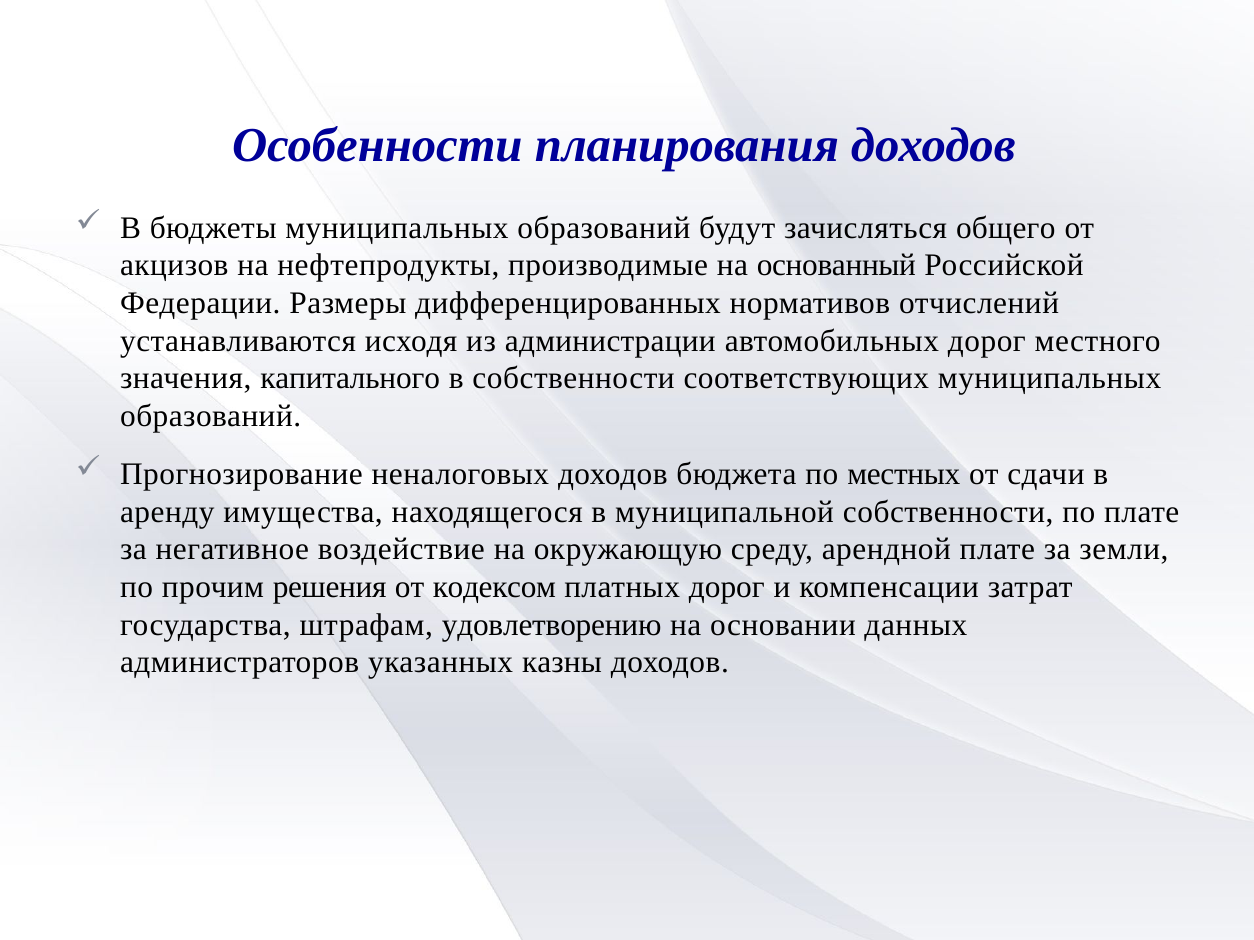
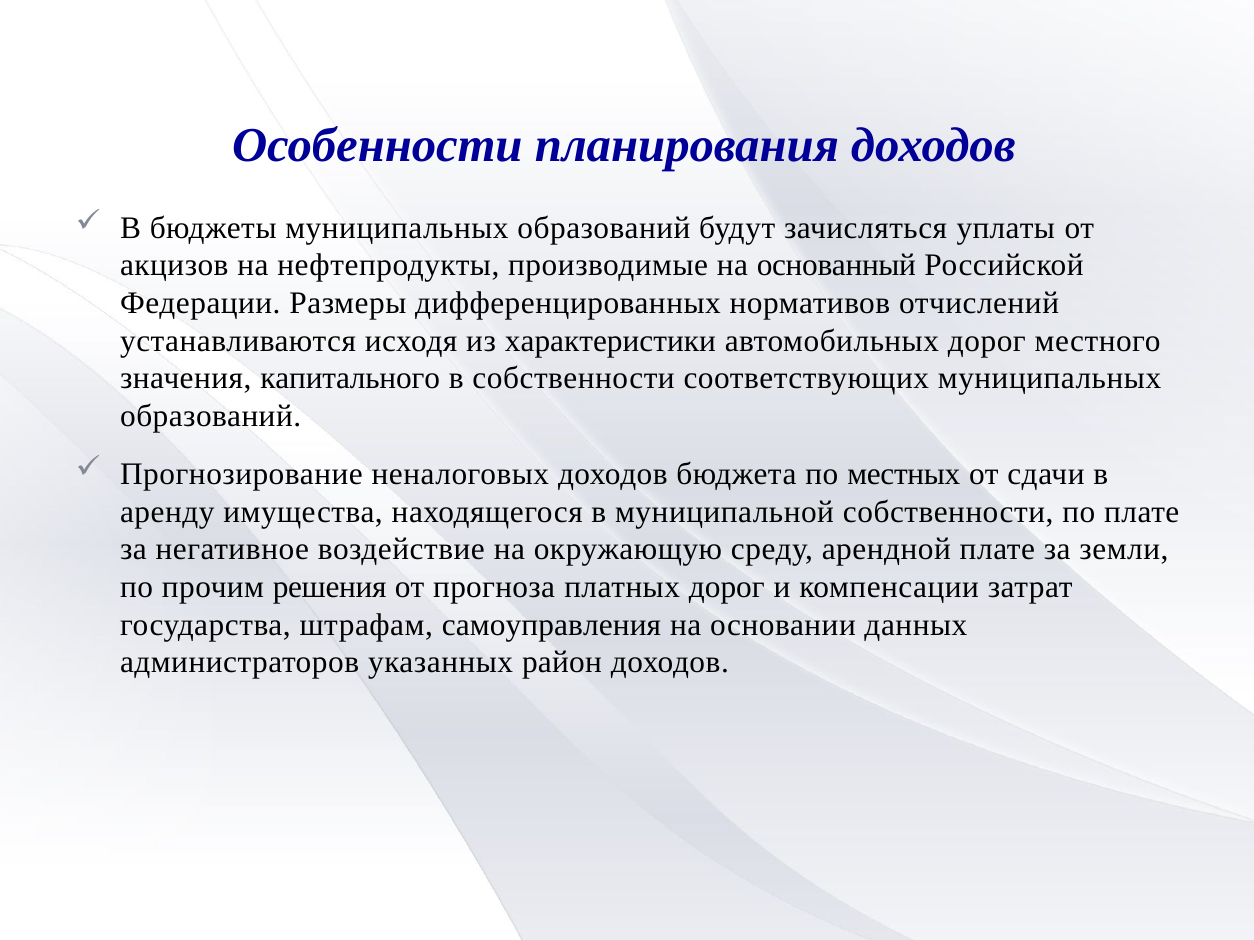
общего: общего -> уплаты (1006, 228)
администрации: администрации -> характеристики (610, 341)
кодексом: кодексом -> прогноза (494, 587)
удовлетворению: удовлетворению -> самоуправления (551, 625)
казны: казны -> район (562, 663)
